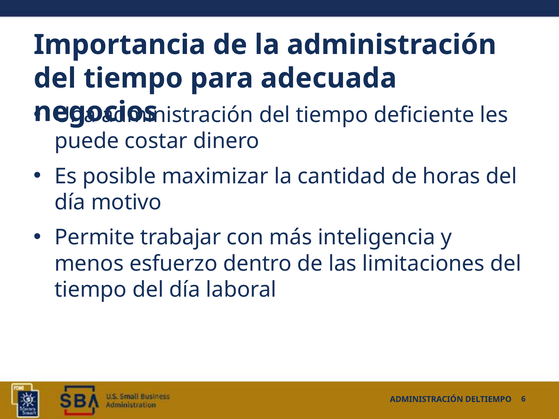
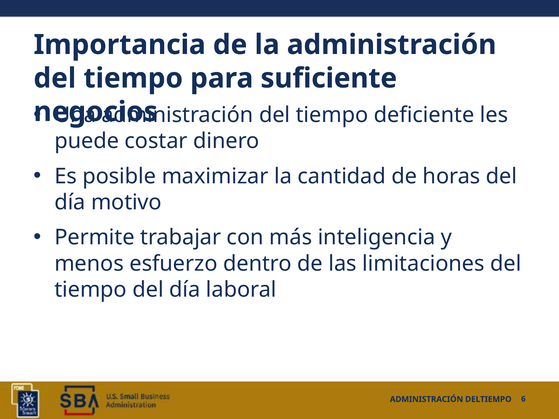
adecuada: adecuada -> suficiente (329, 78)
